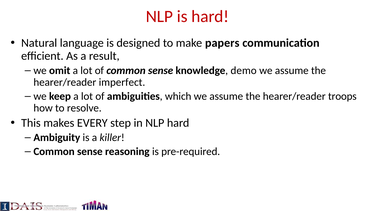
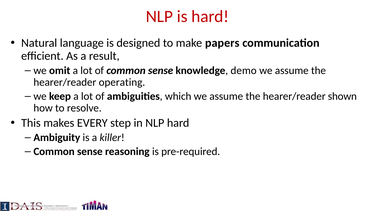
imperfect: imperfect -> operating (122, 82)
troops: troops -> shown (342, 96)
